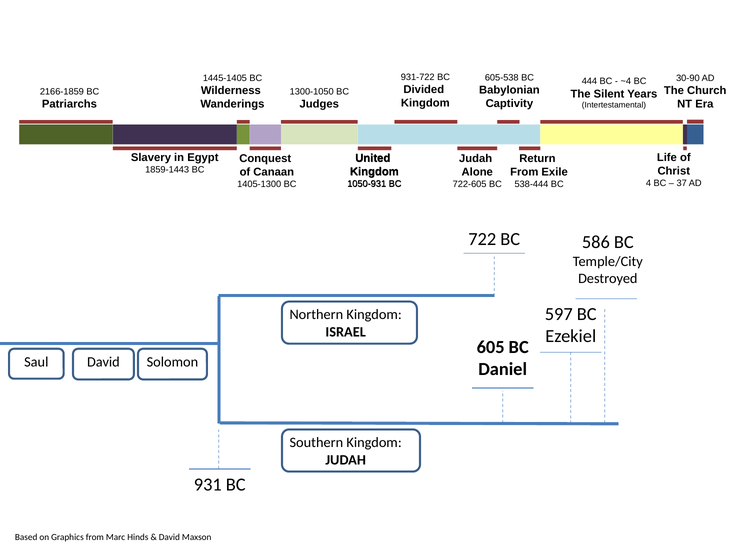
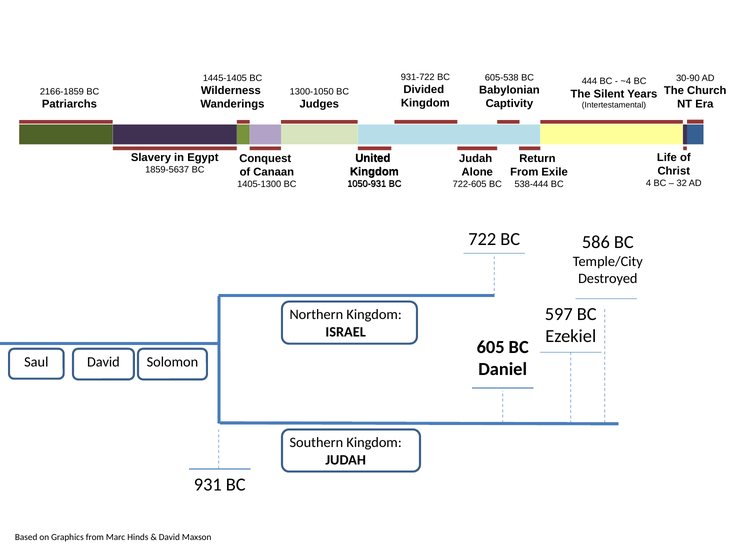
1859-1443: 1859-1443 -> 1859-5637 (167, 170)
37: 37 -> 32 (682, 183)
